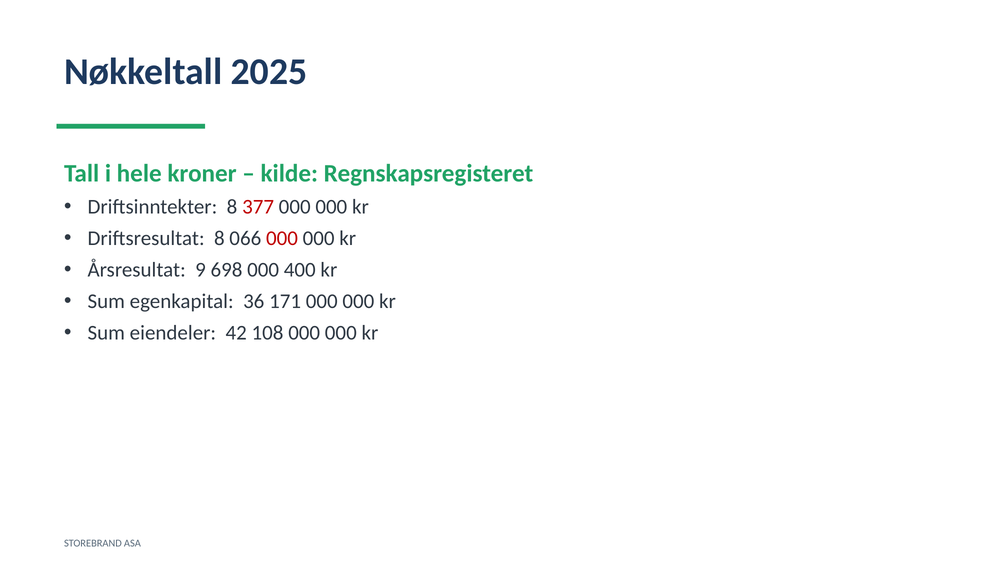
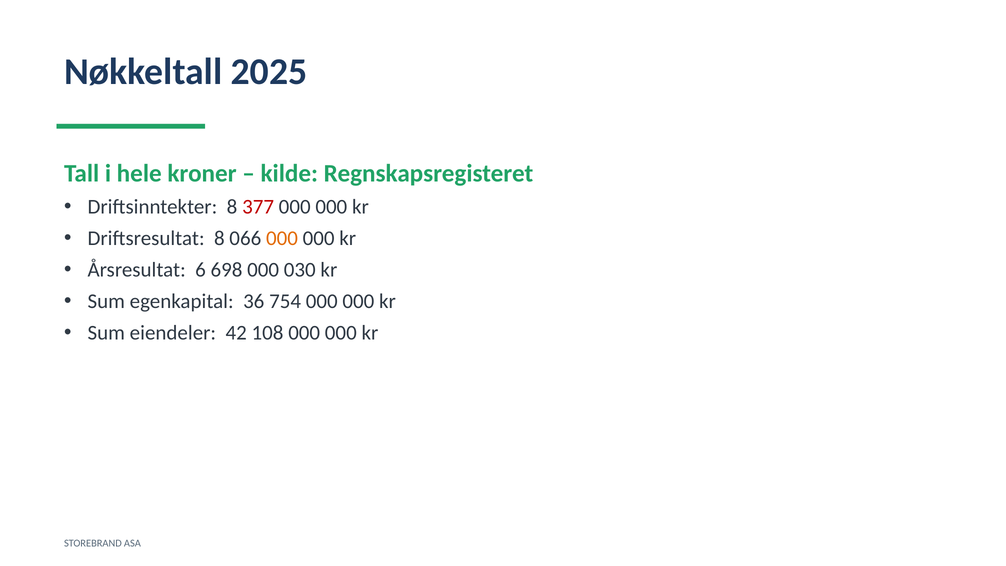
000 colour: red -> orange (282, 238)
9: 9 -> 6 (201, 270)
400: 400 -> 030 (300, 270)
171: 171 -> 754 (285, 301)
